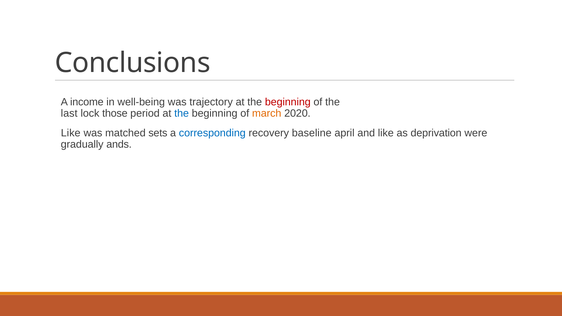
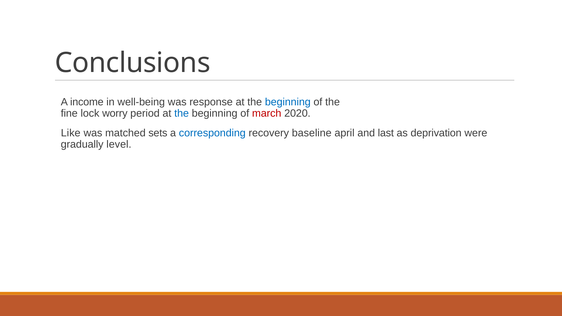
trajectory: trajectory -> response (211, 102)
beginning colour: red -> blue (288, 102)
last: last -> fine (69, 113)
those: those -> worry (115, 113)
march colour: orange -> red (267, 113)
and like: like -> last (386, 133)
ands: ands -> level (119, 144)
